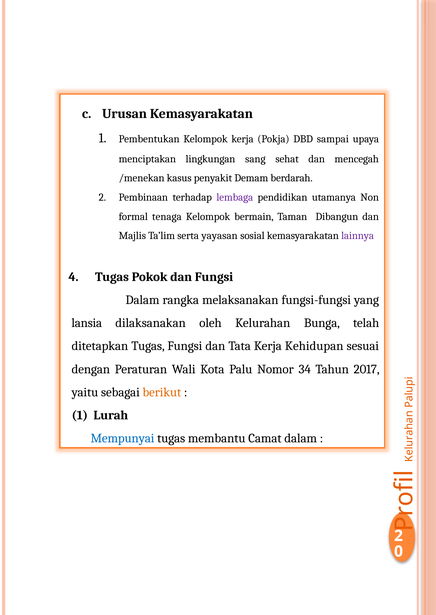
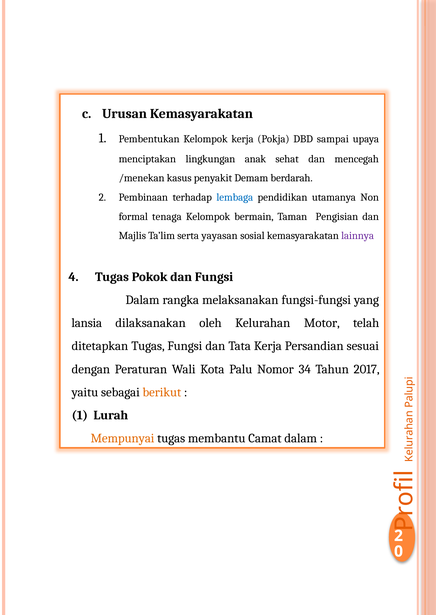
sang: sang -> anak (255, 159)
lembaga colour: purple -> blue (235, 197)
Dibangun: Dibangun -> Pengisian (337, 217)
Bunga: Bunga -> Motor (322, 323)
Kehidupan: Kehidupan -> Persandian (314, 346)
Mempunyai colour: blue -> orange (123, 439)
